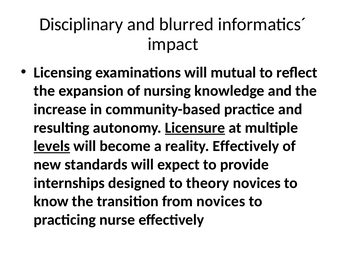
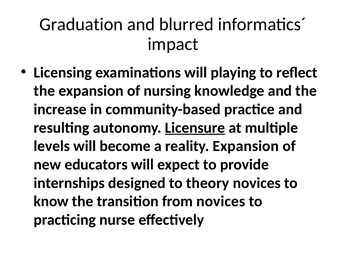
Disciplinary: Disciplinary -> Graduation (81, 25)
mutual: mutual -> playing (233, 73)
levels underline: present -> none (52, 146)
reality Effectively: Effectively -> Expansion (246, 146)
standards: standards -> educators (96, 165)
